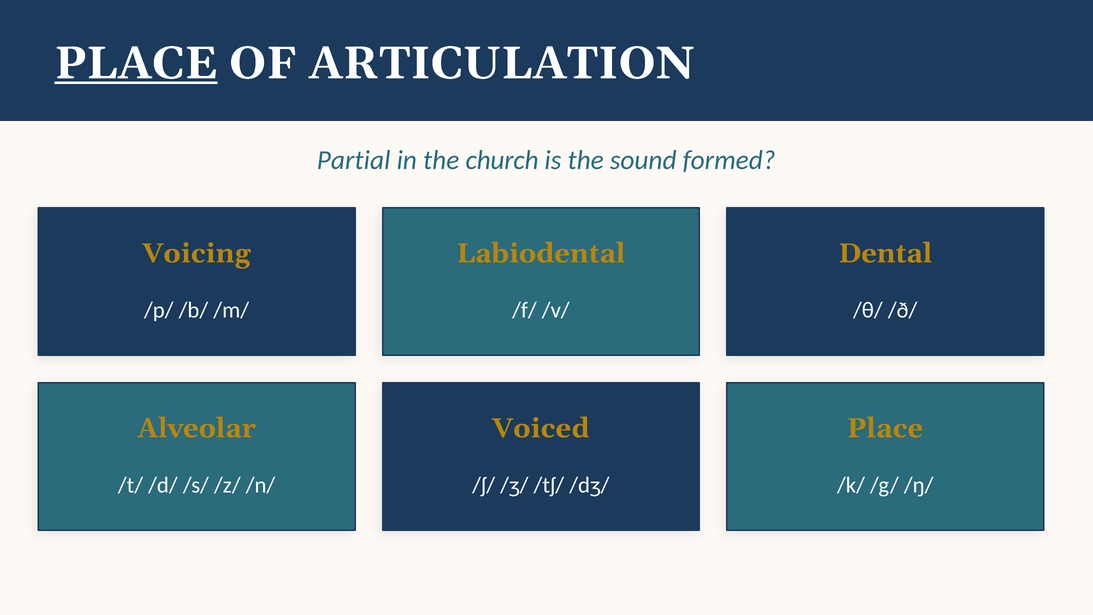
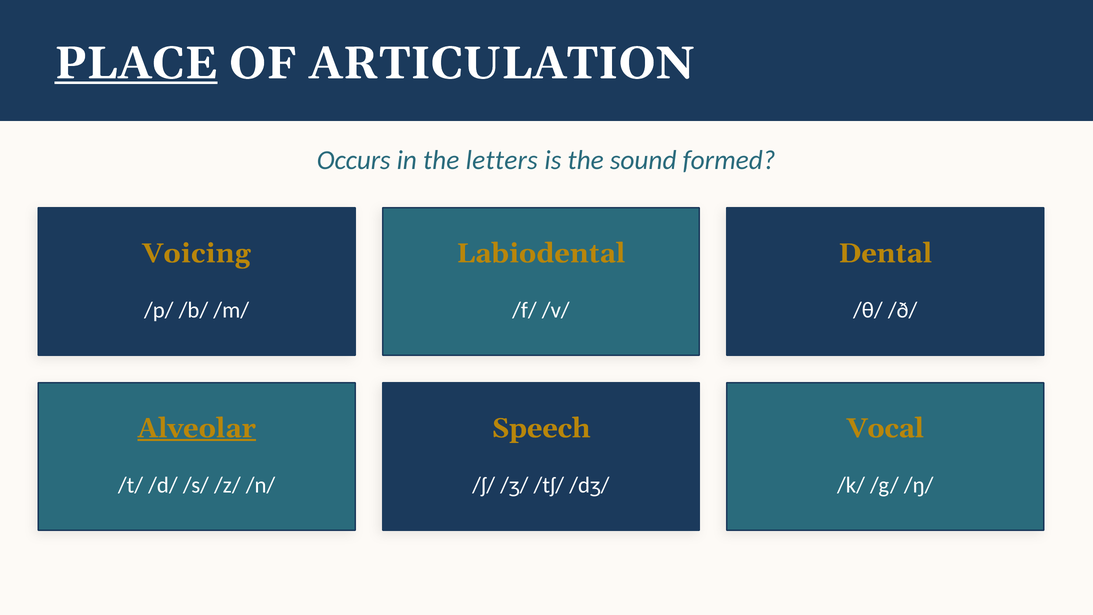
Partial: Partial -> Occurs (354, 160)
church: church -> letters (502, 160)
Alveolar underline: none -> present (197, 428)
Voiced: Voiced -> Speech (541, 428)
Place: Place -> Vocal (885, 428)
